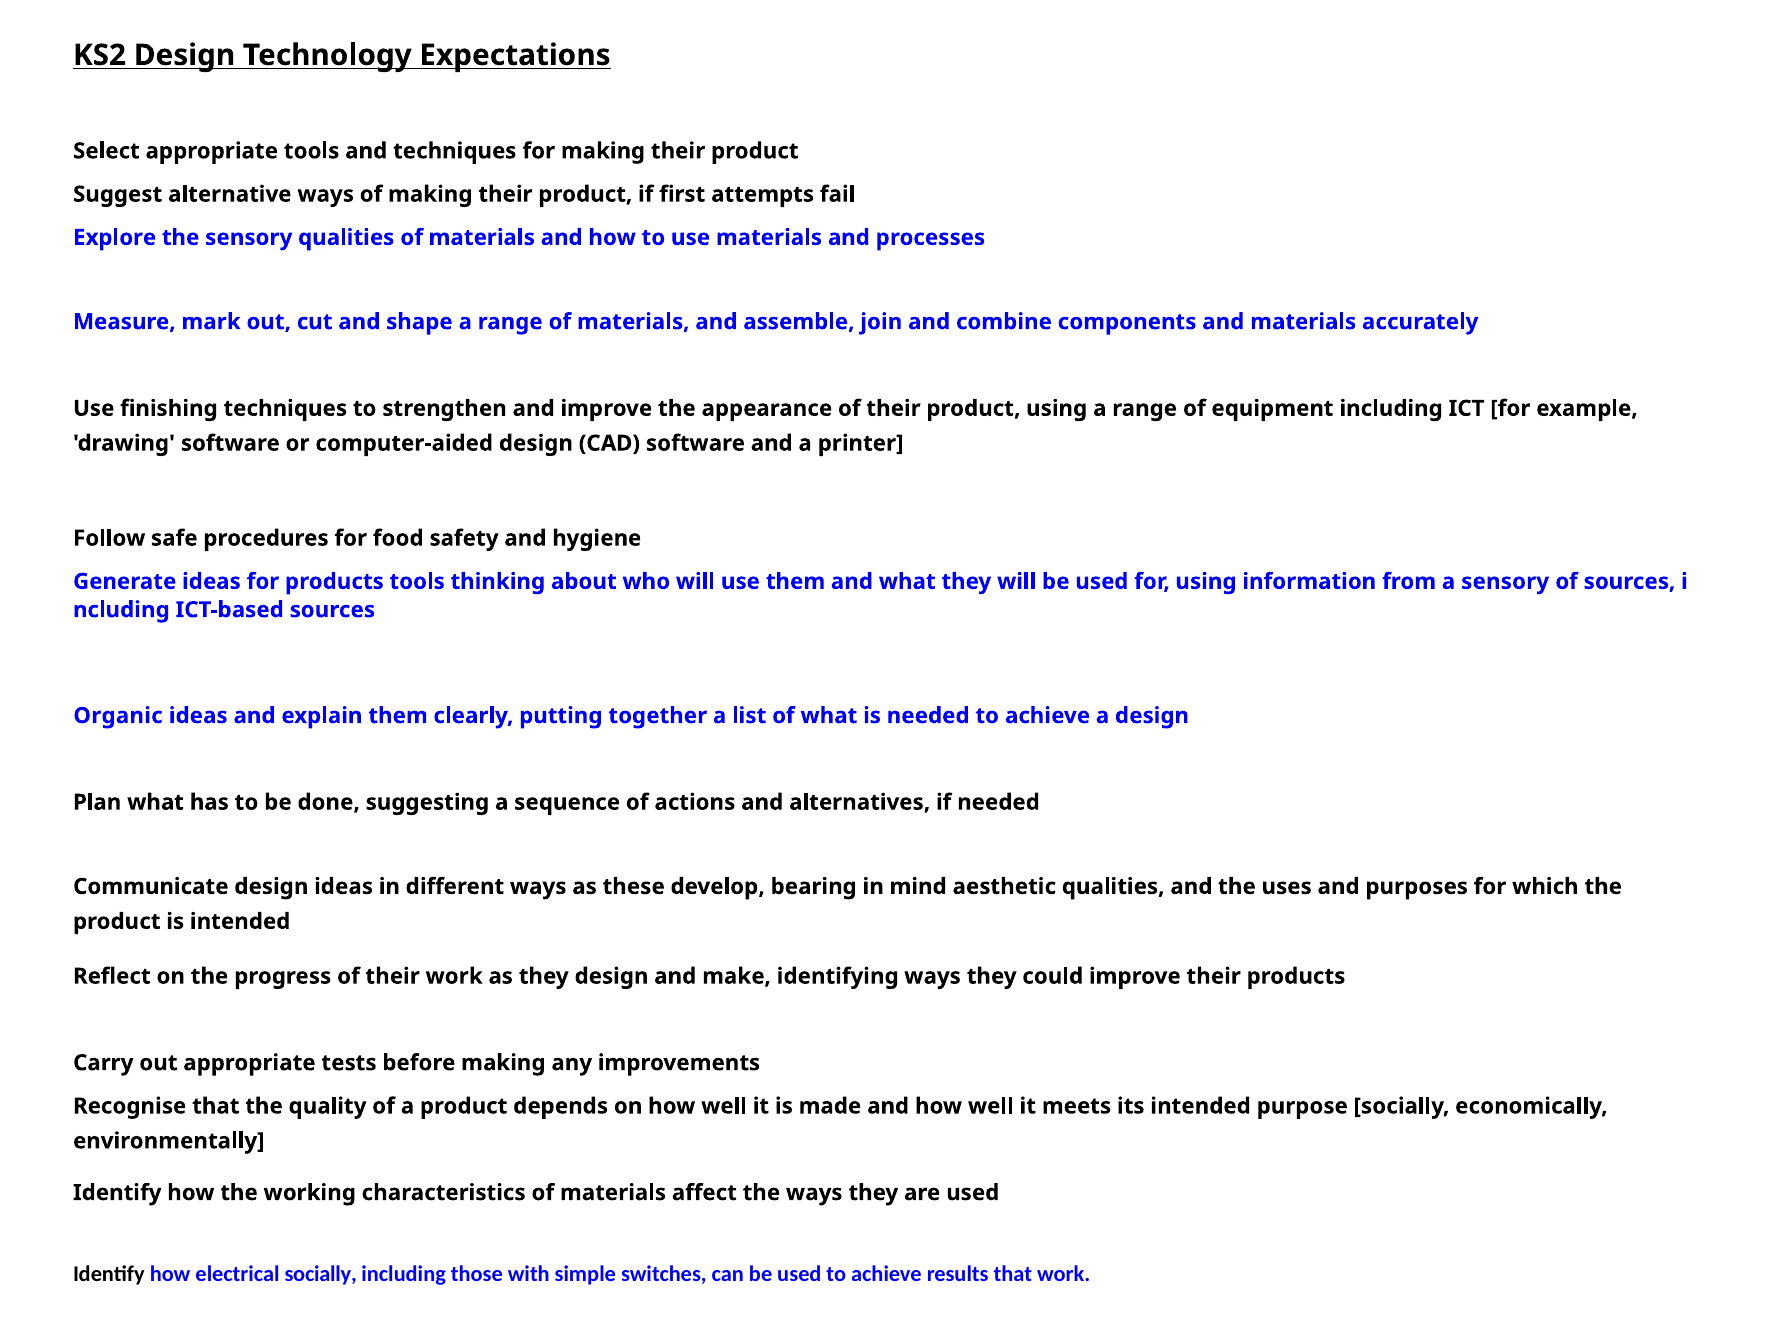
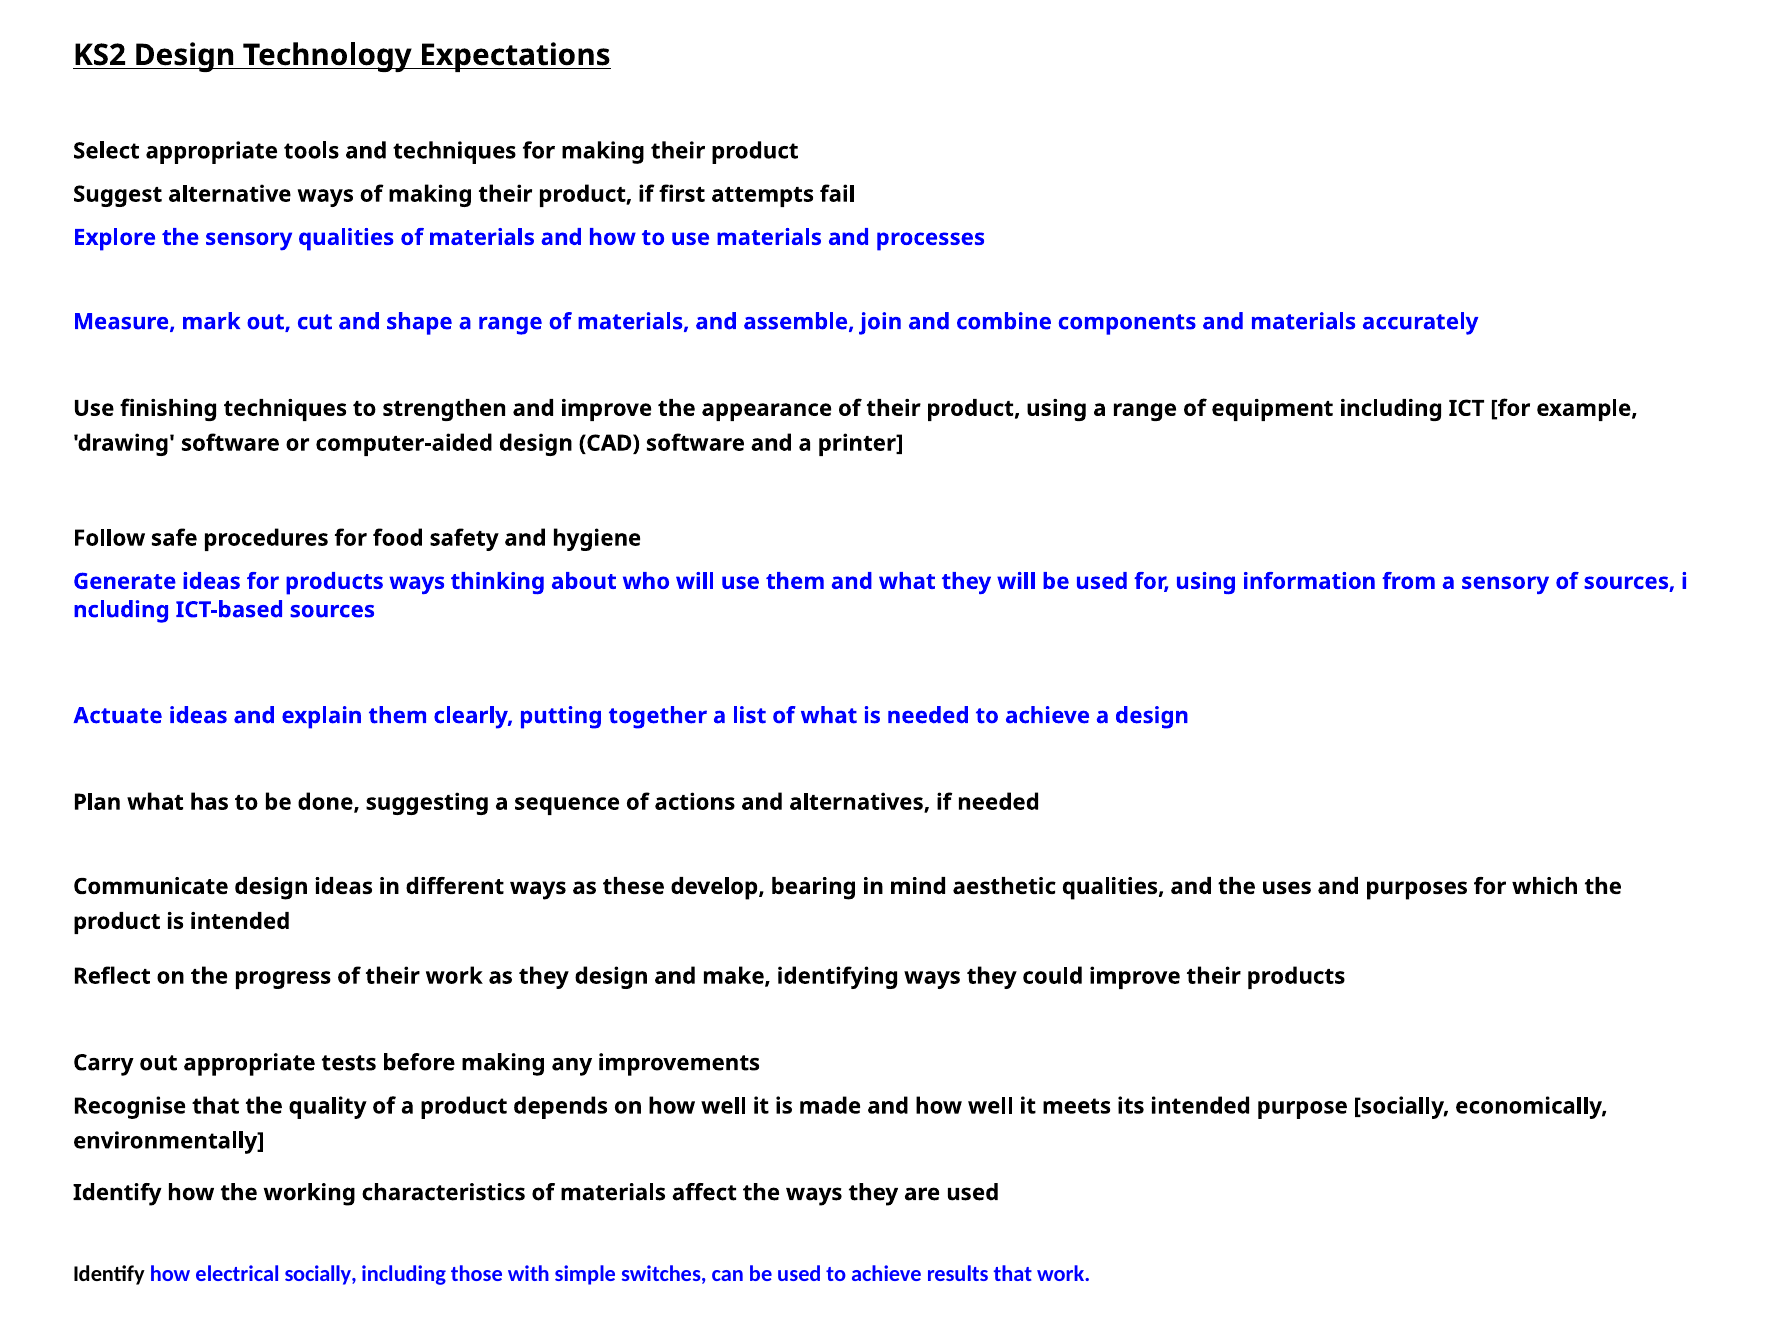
products tools: tools -> ways (417, 582)
Organic: Organic -> Actuate (118, 716)
